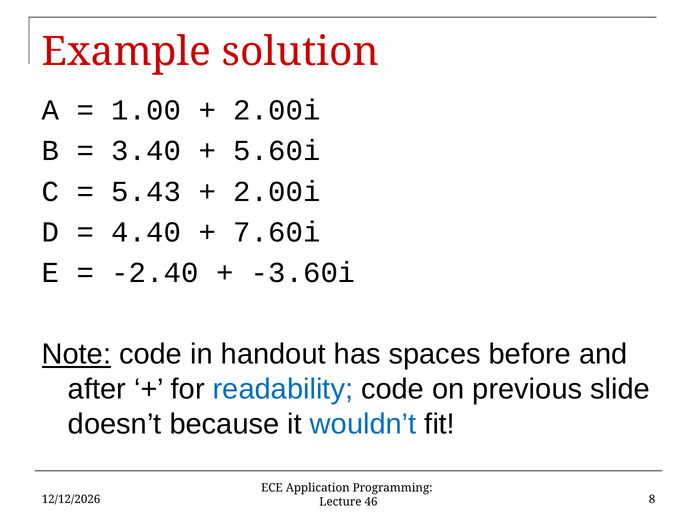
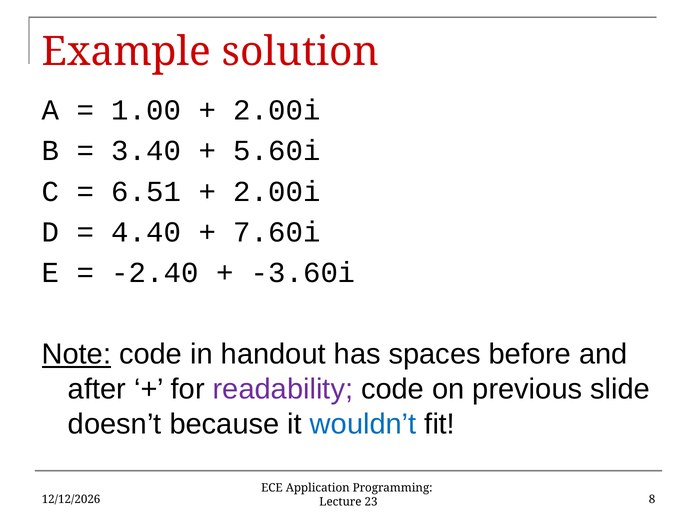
5.43: 5.43 -> 6.51 (146, 191)
readability colour: blue -> purple (283, 389)
46: 46 -> 23 (371, 501)
